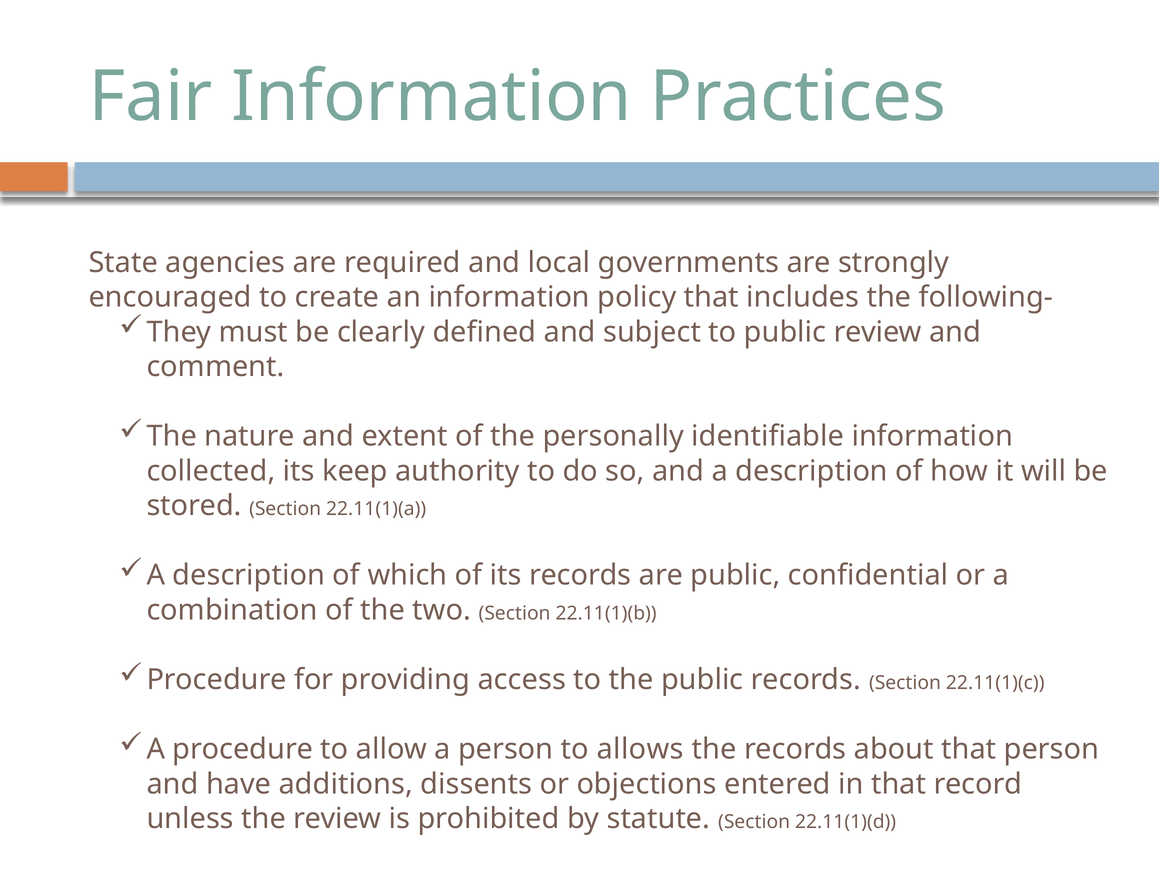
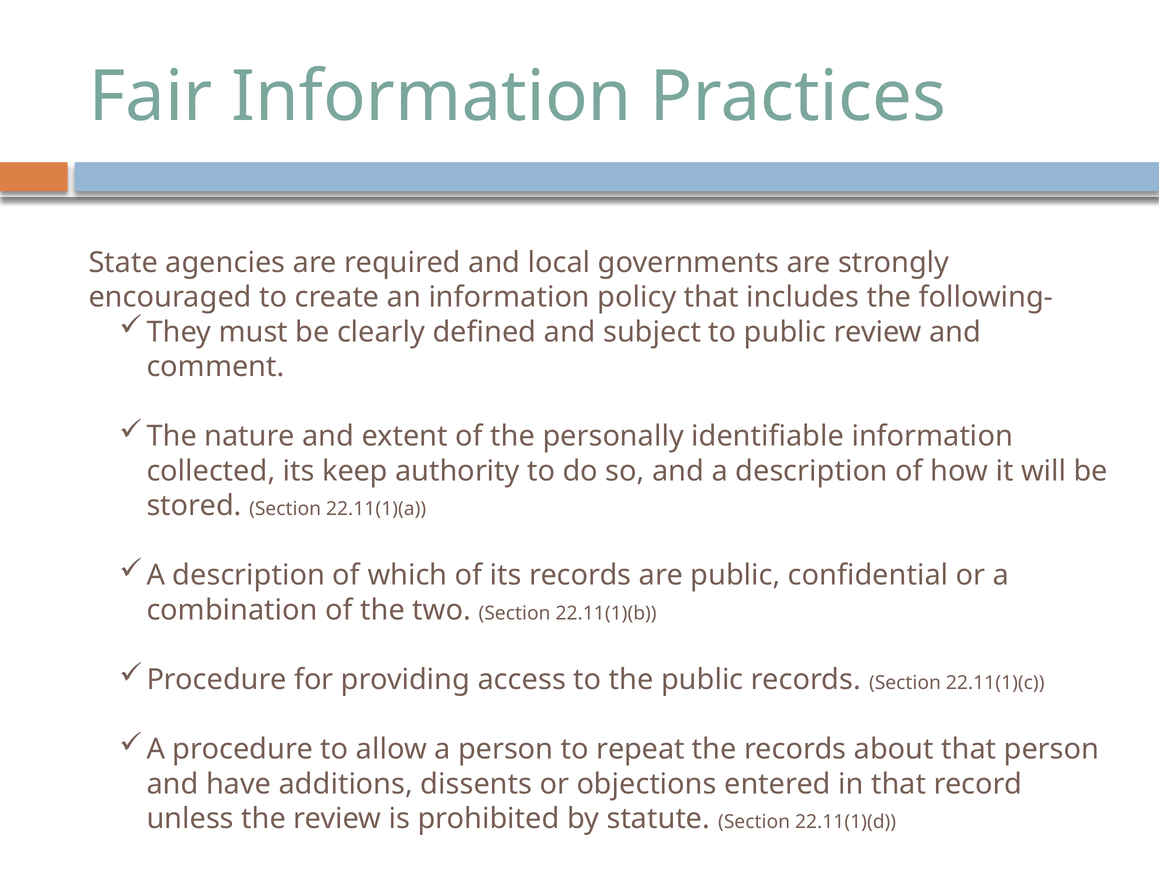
allows: allows -> repeat (641, 749)
